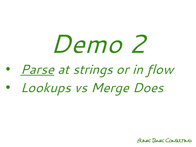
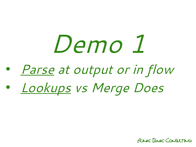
2: 2 -> 1 (137, 44)
strings: strings -> output (93, 70)
Lookups underline: none -> present (46, 88)
